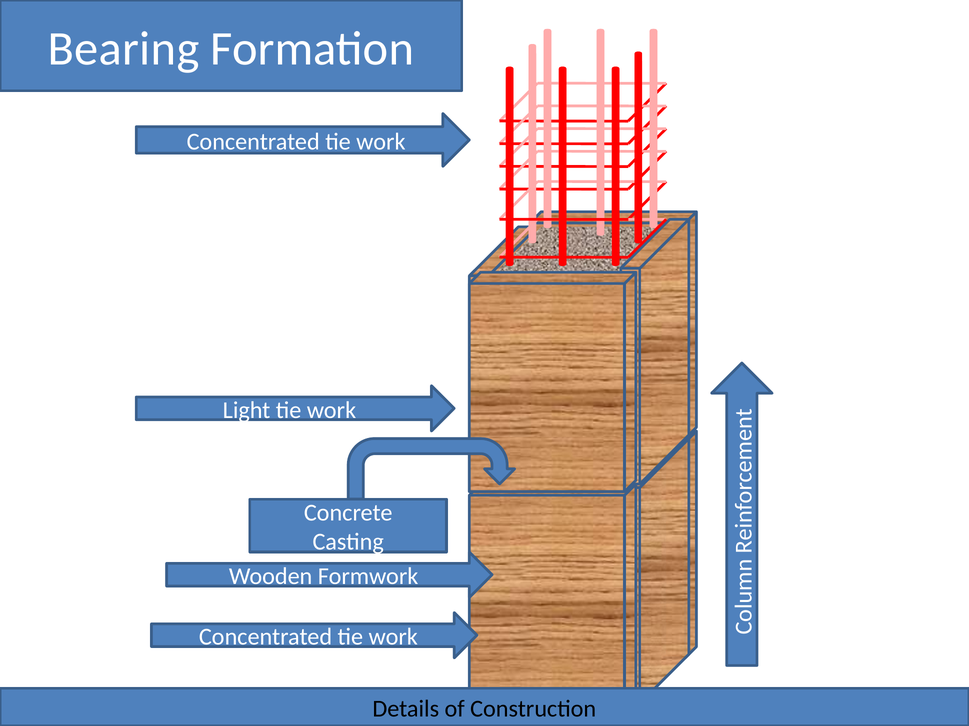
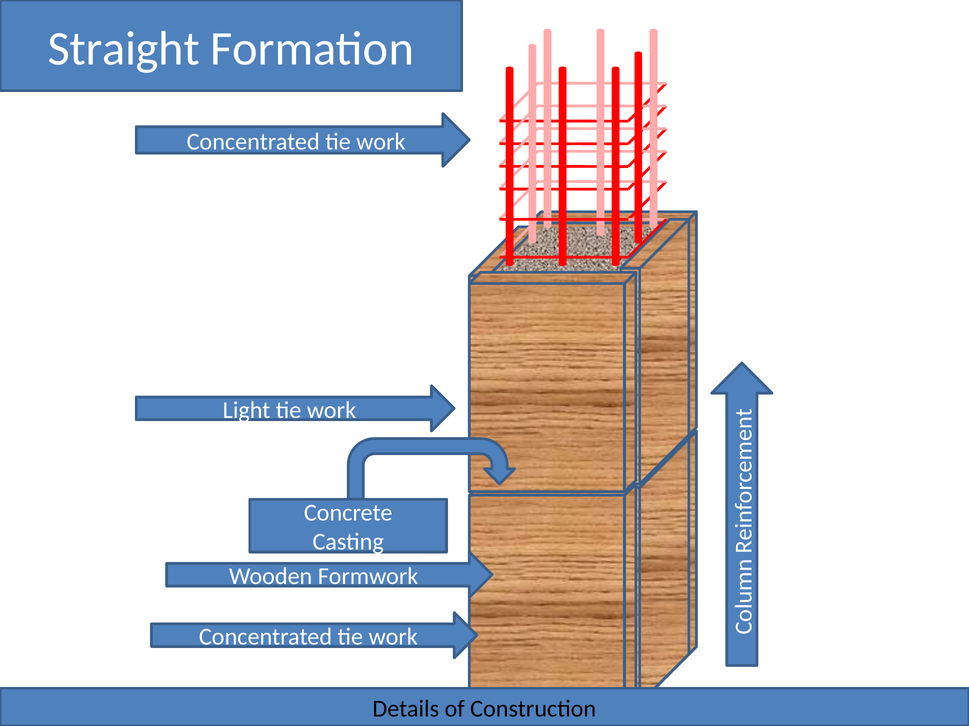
Bearing: Bearing -> Straight (124, 49)
